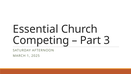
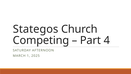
Essential: Essential -> Stategos (36, 29)
3: 3 -> 4 (107, 40)
